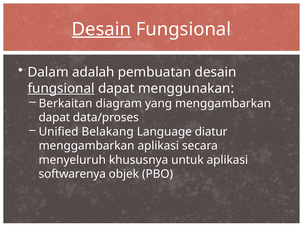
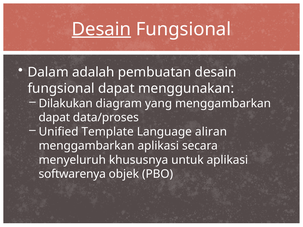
fungsional underline: present -> none (61, 88)
Berkaitan: Berkaitan -> Dilakukan (66, 104)
Belakang: Belakang -> Template (108, 132)
diatur: diatur -> aliran (211, 132)
